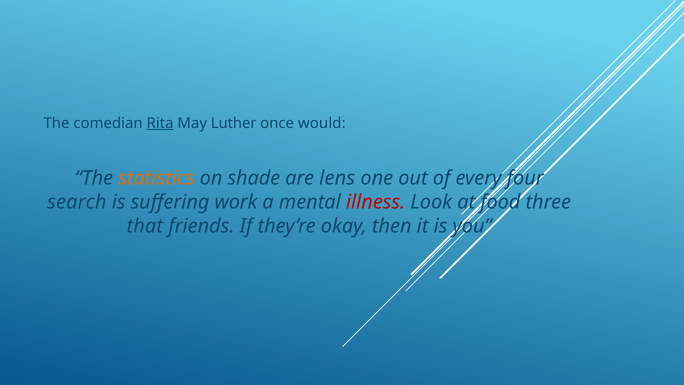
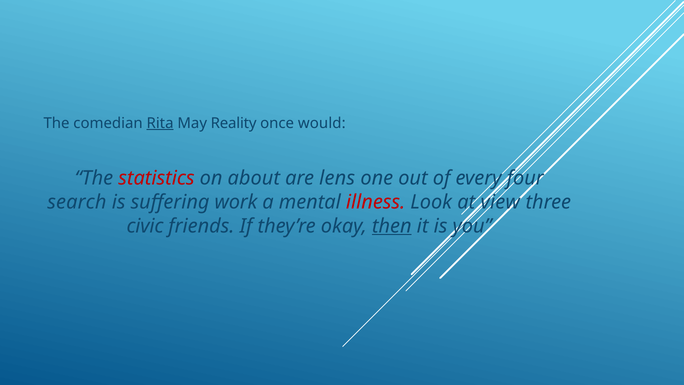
Luther: Luther -> Reality (234, 123)
statistics colour: orange -> red (156, 178)
shade: shade -> about (254, 178)
food: food -> view (500, 202)
that: that -> civic (145, 226)
then underline: none -> present (392, 226)
